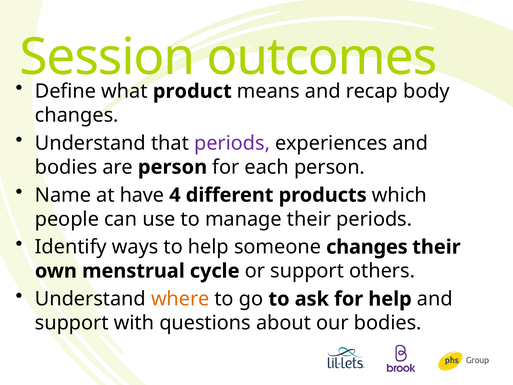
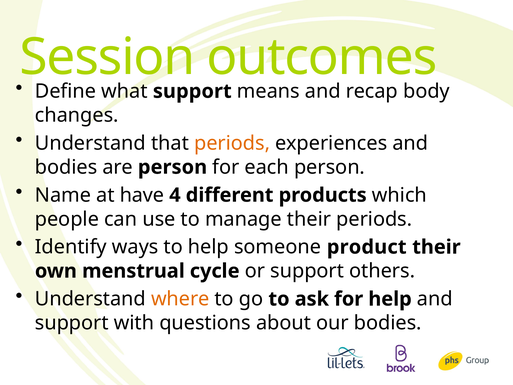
product: product -> support (192, 91)
periods colour: purple -> orange (232, 143)
someone changes: changes -> product (367, 247)
